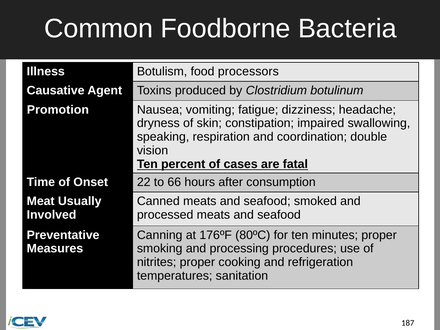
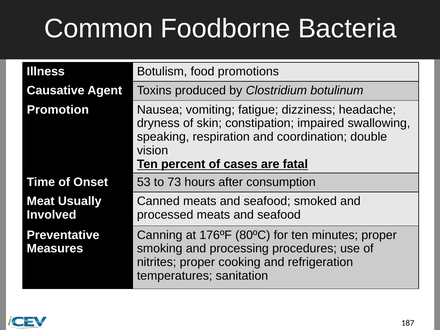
processors: processors -> promotions (248, 72)
22: 22 -> 53 (144, 182)
66: 66 -> 73 (174, 182)
